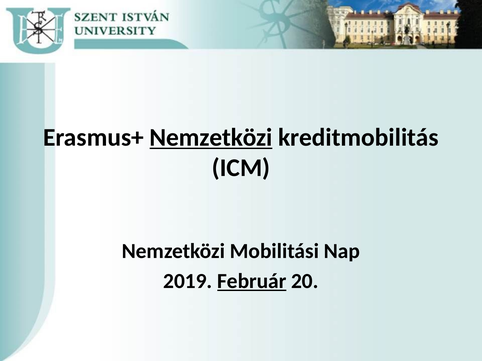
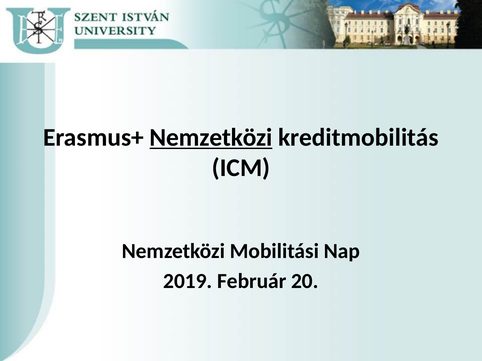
Február underline: present -> none (252, 282)
